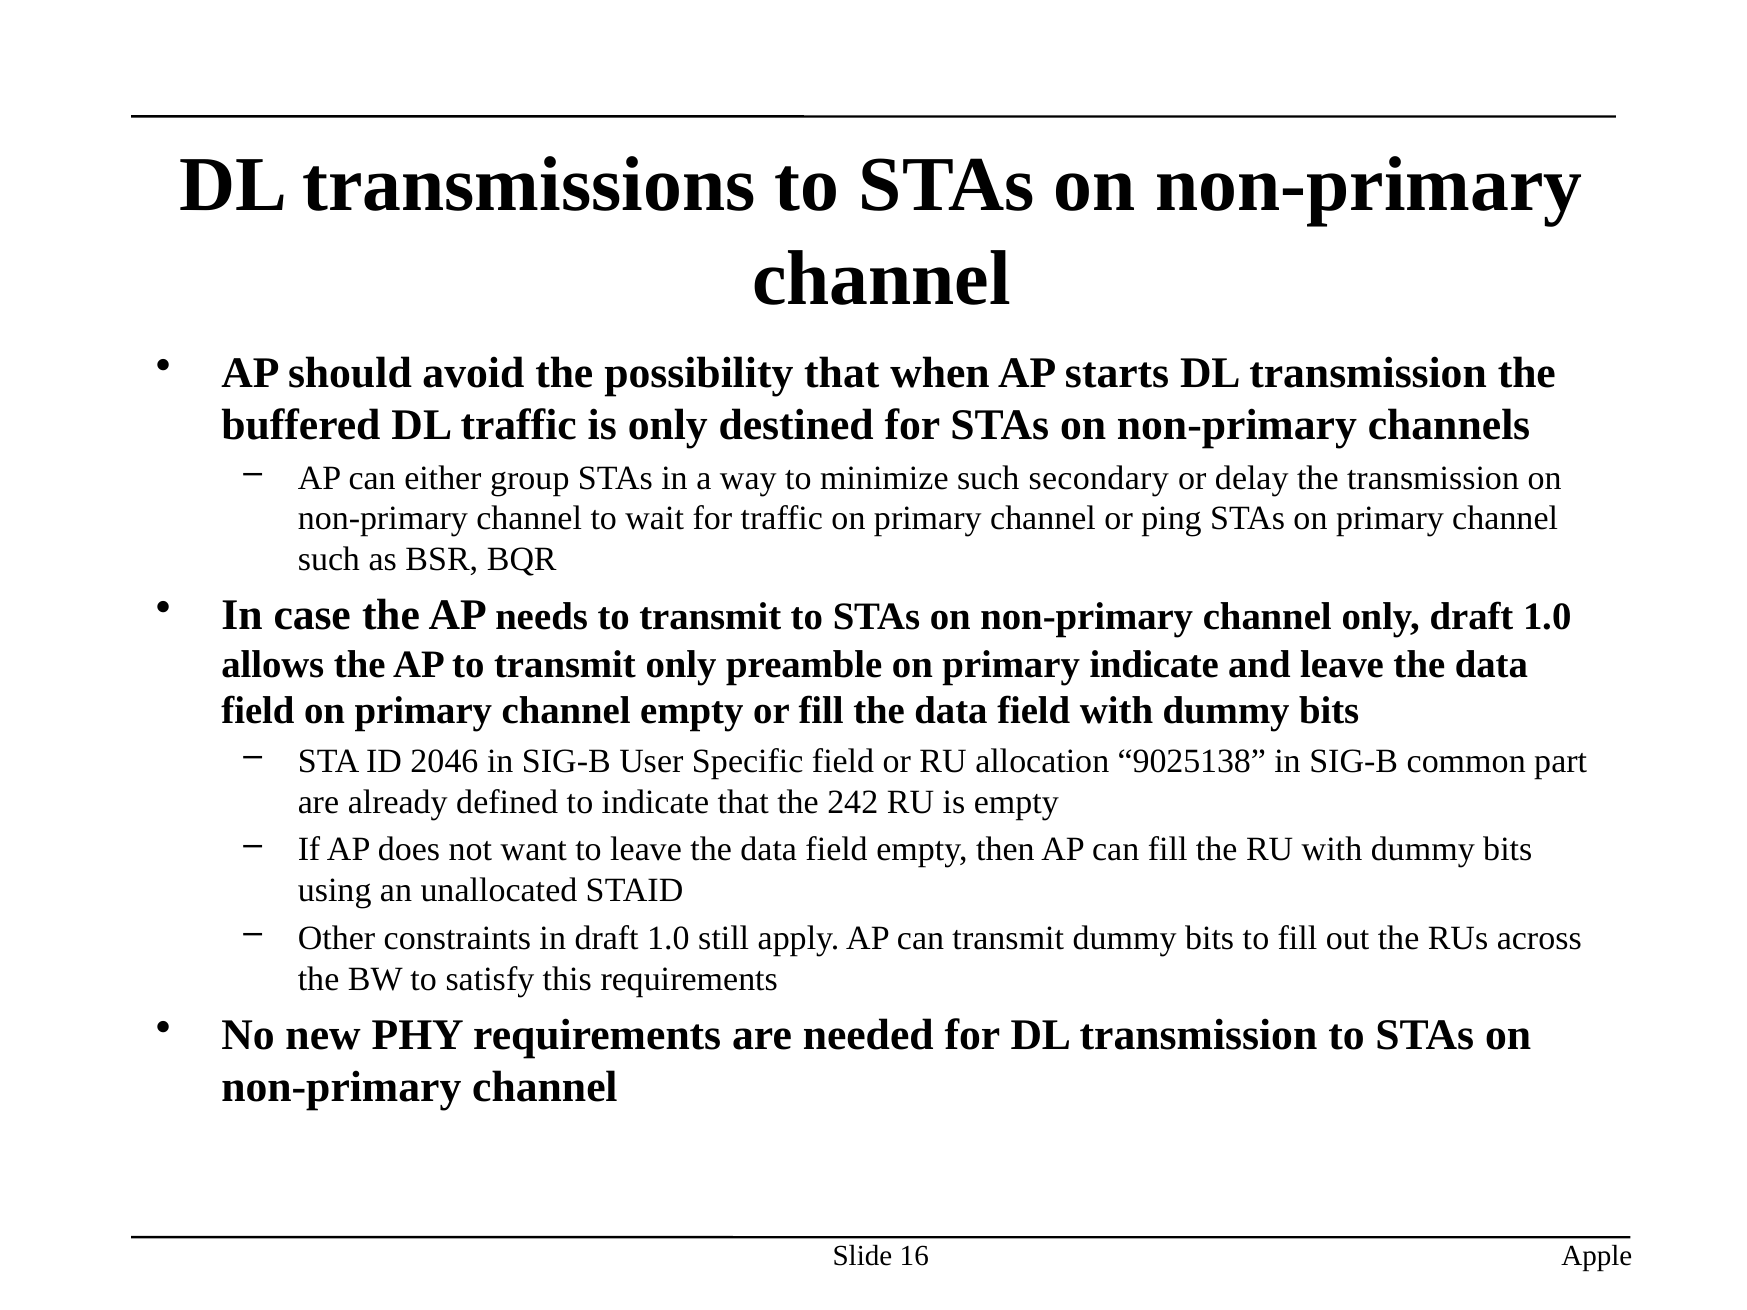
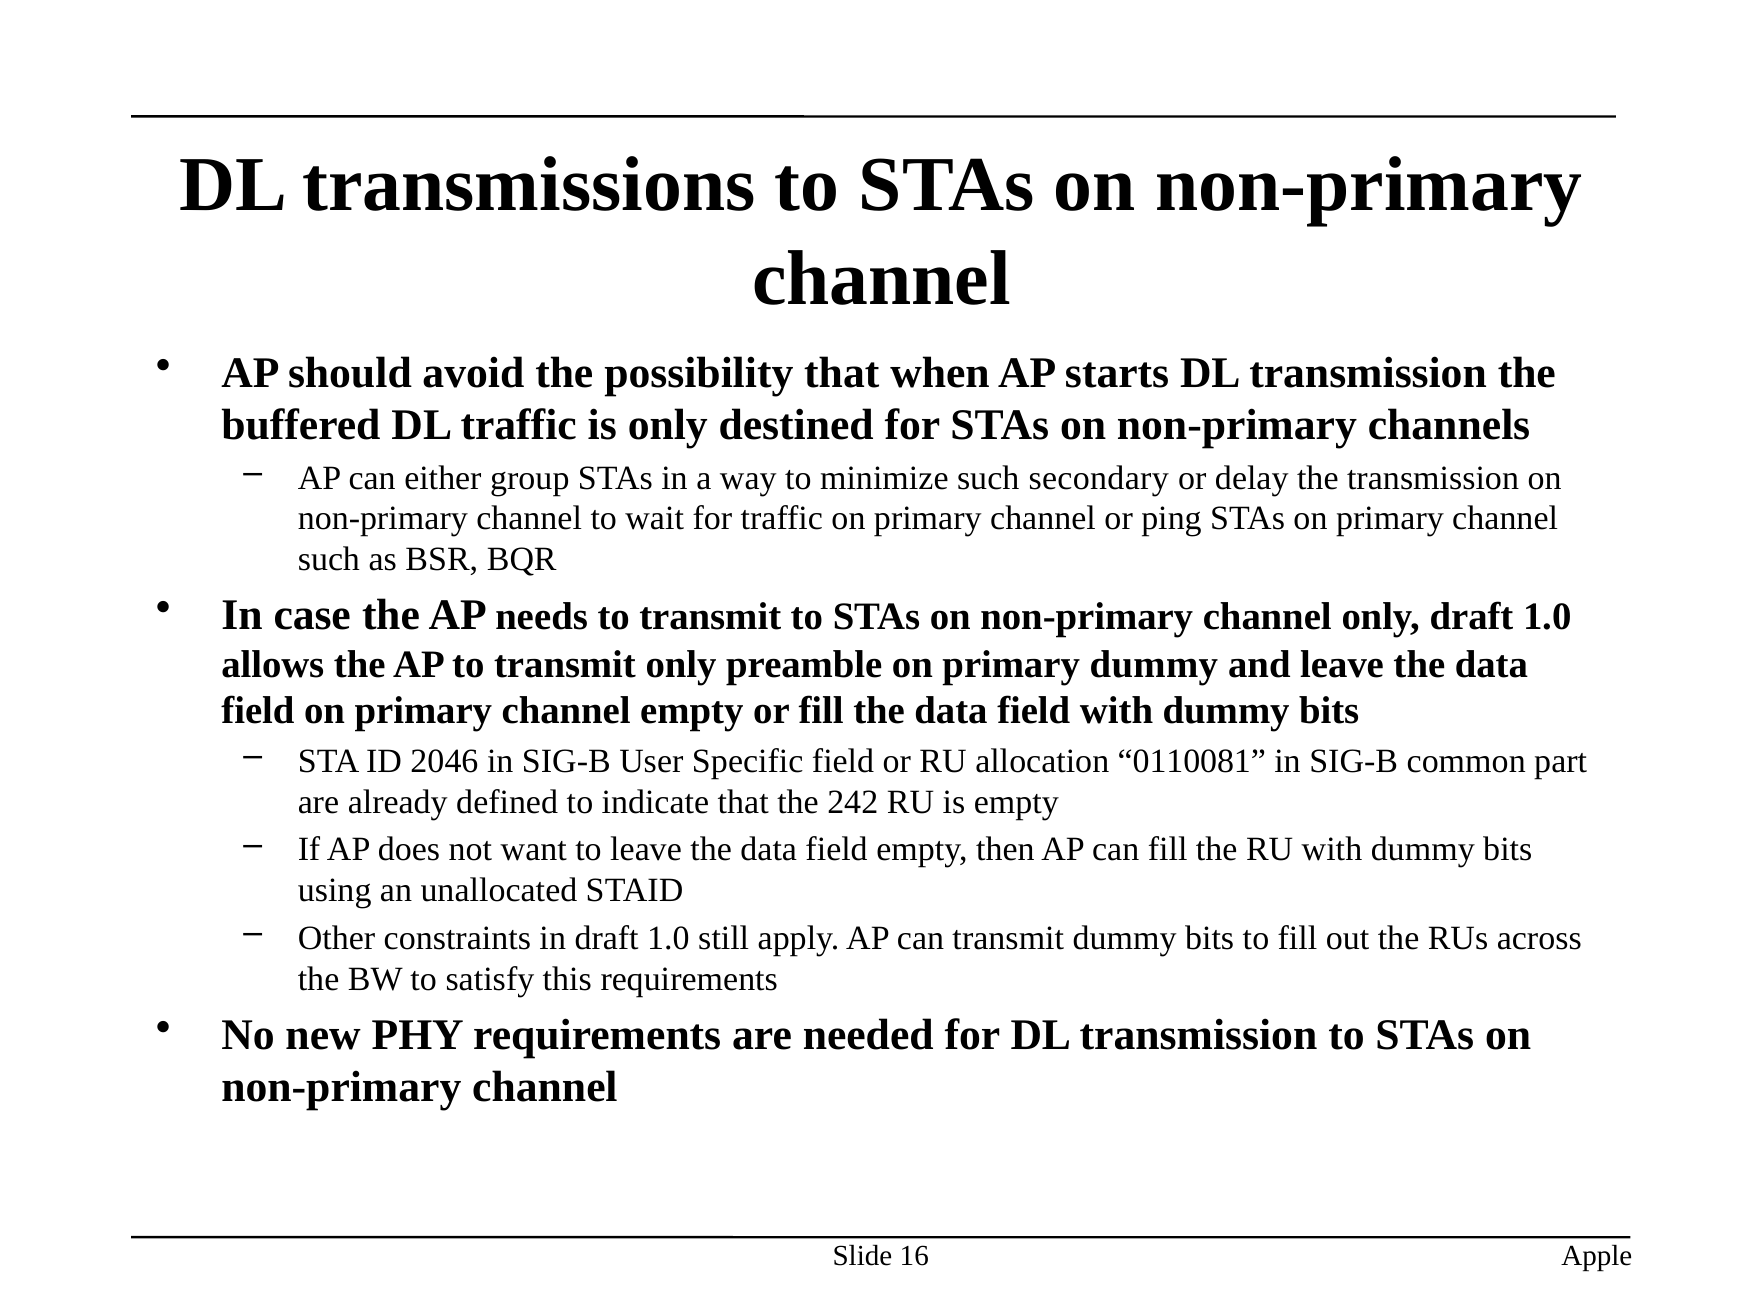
primary indicate: indicate -> dummy (1154, 665)
9025138: 9025138 -> 0110081 (1192, 761)
